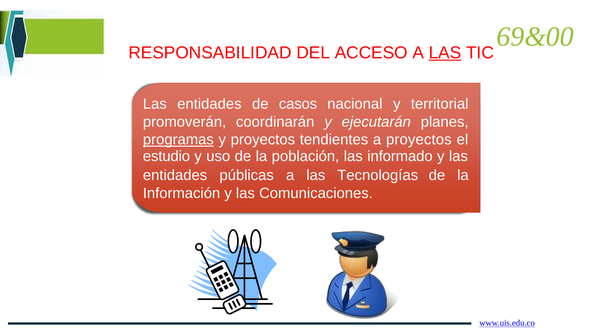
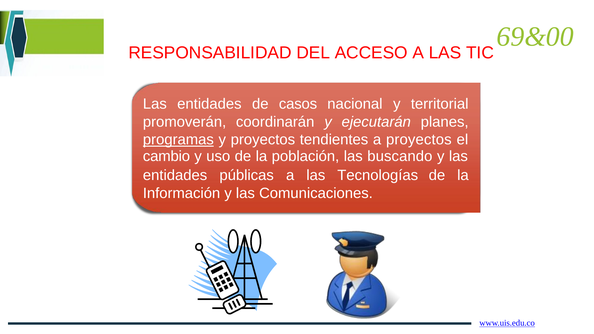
LAS underline: present -> none (445, 53)
estudio: estudio -> cambio (166, 156)
informado: informado -> buscando (400, 156)
